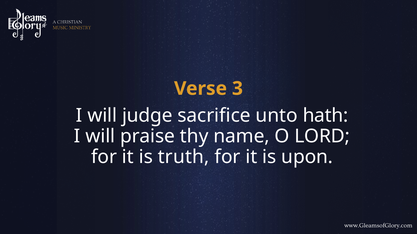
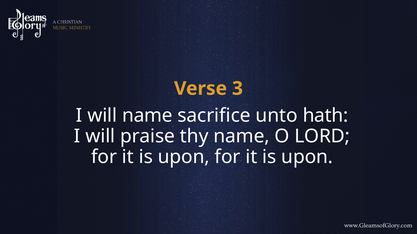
will judge: judge -> name (147, 116)
truth: truth -> upon (184, 157)
